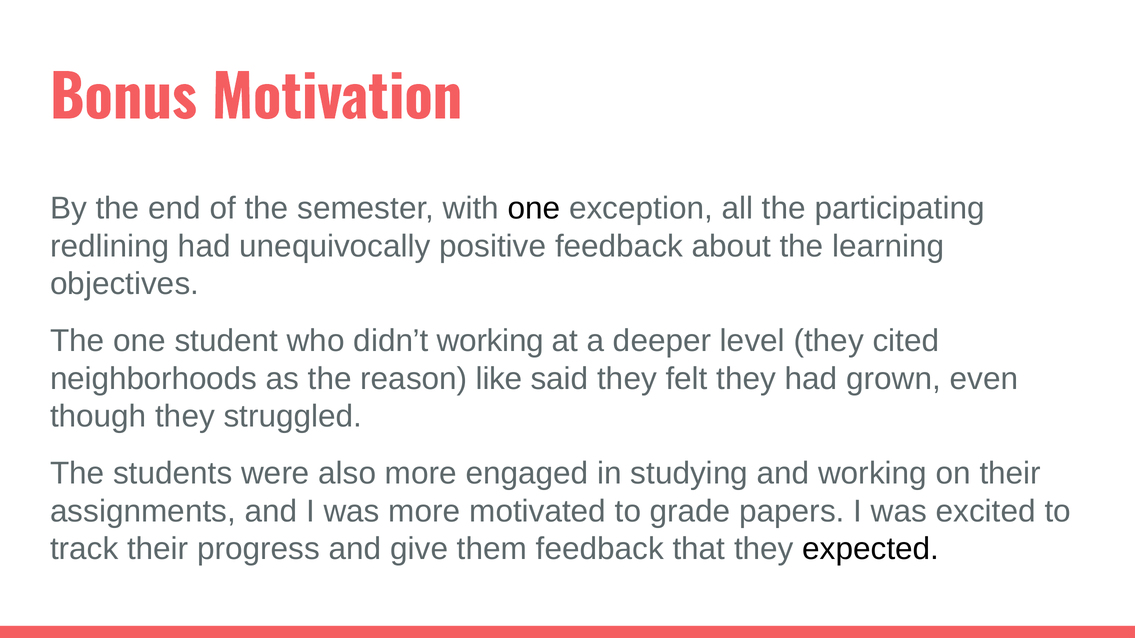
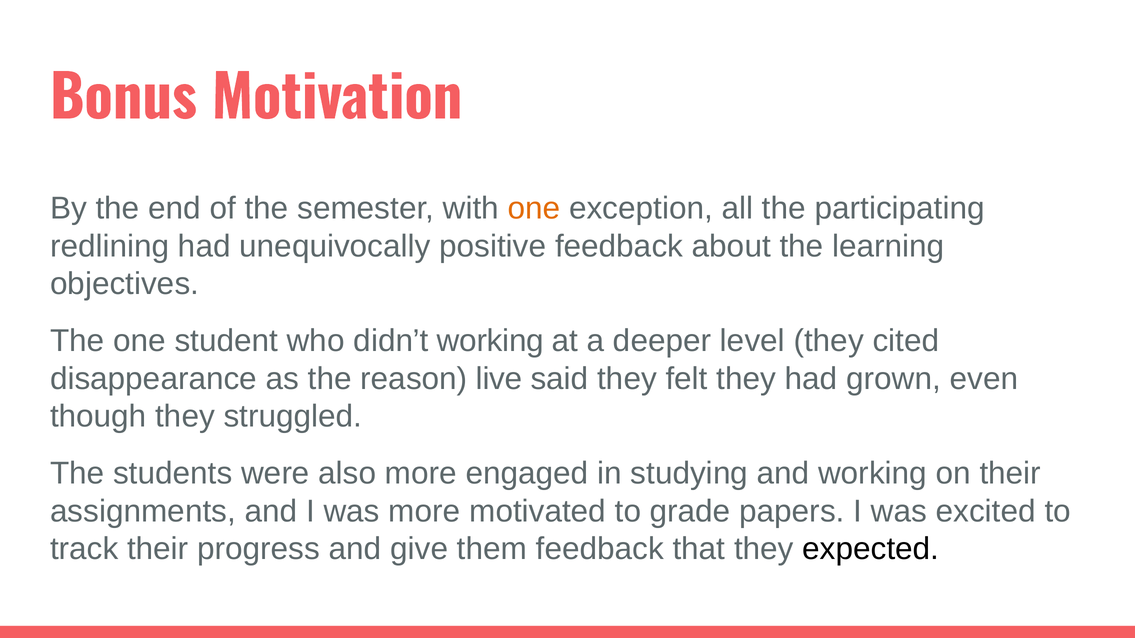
one colour: black -> orange (534, 209)
neighborhoods: neighborhoods -> disappearance (153, 379)
like: like -> live (499, 379)
